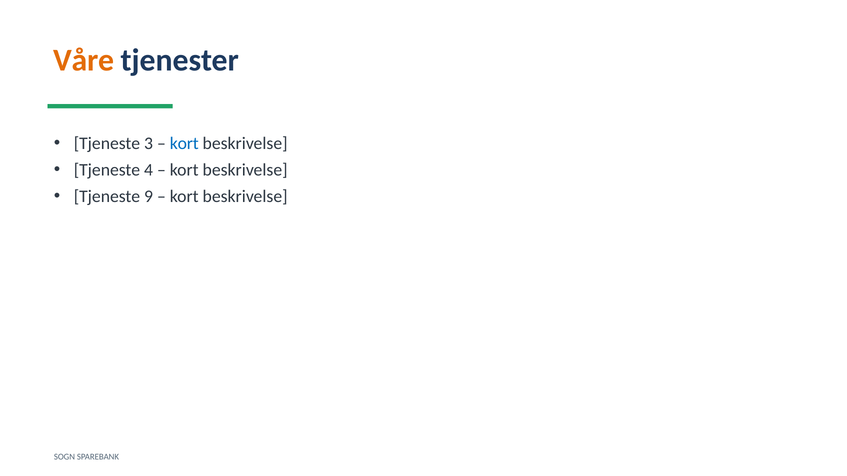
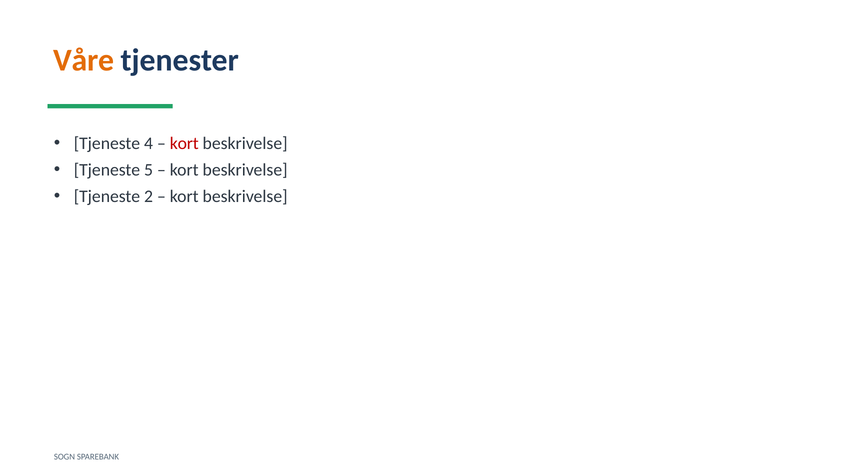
3: 3 -> 4 (148, 143)
kort colour: blue -> red (184, 143)
4: 4 -> 5 (148, 170)
9: 9 -> 2 (148, 196)
